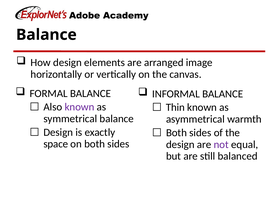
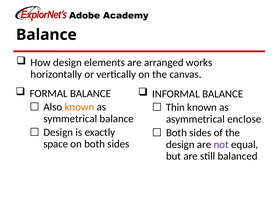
image: image -> works (199, 63)
known colour: purple -> orange (79, 107)
warmth: warmth -> enclose (244, 119)
